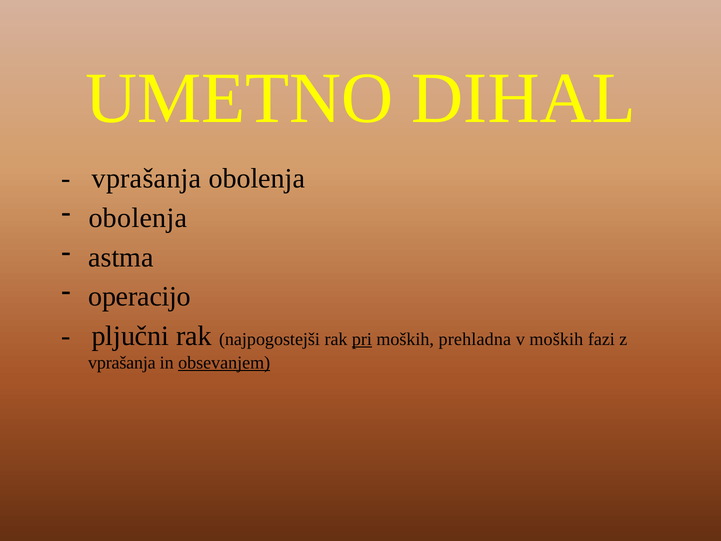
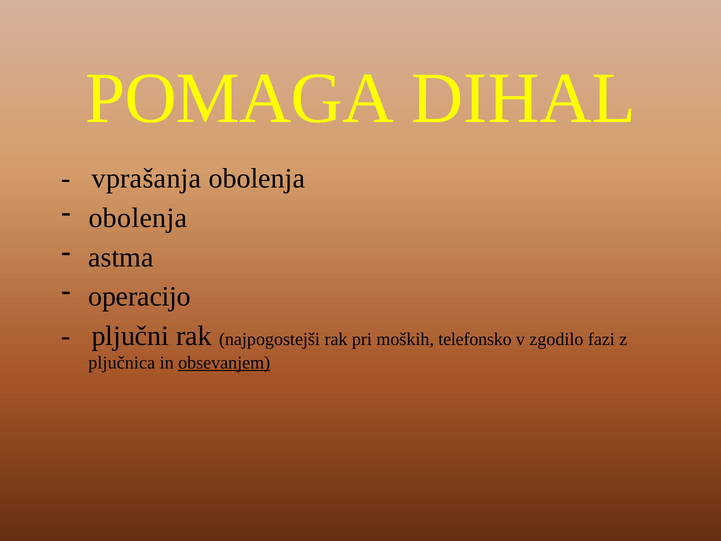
UMETNO: UMETNO -> POMAGA (240, 98)
pri underline: present -> none (362, 339)
prehladna: prehladna -> telefonsko (475, 339)
v moških: moških -> zgodilo (556, 339)
vprašanja: vprašanja -> pljučnica (122, 363)
